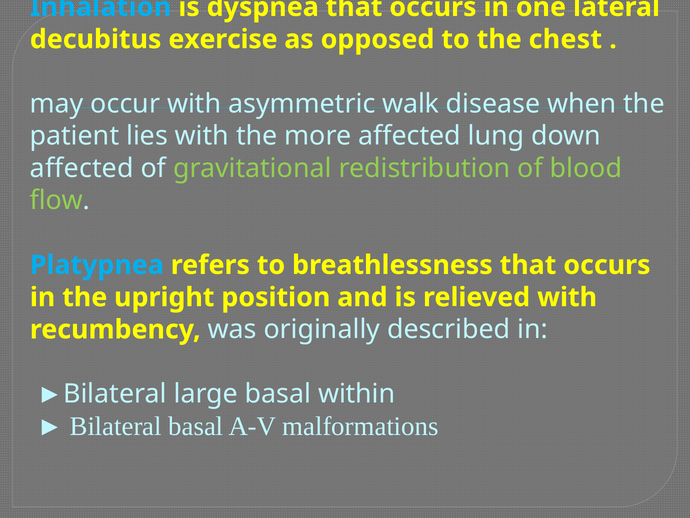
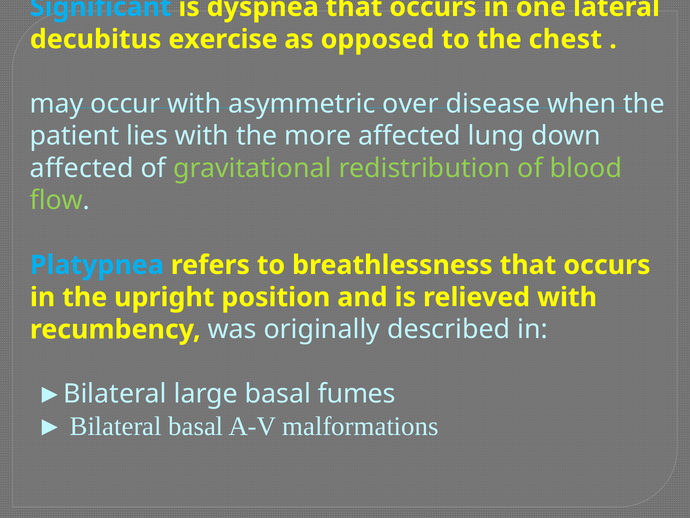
Inhalation: Inhalation -> Significant (101, 7)
walk: walk -> over (411, 104)
within: within -> fumes (357, 394)
